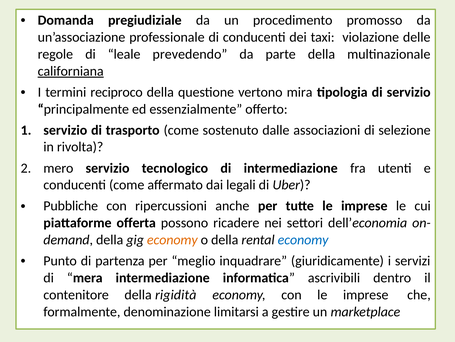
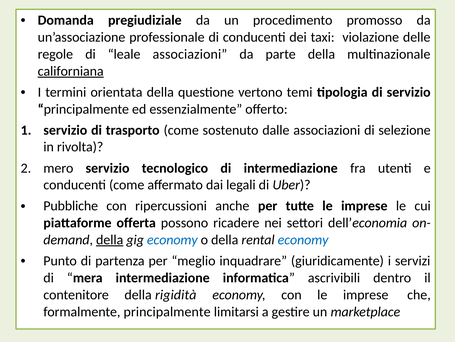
leale prevedendo: prevedendo -> associazioni (190, 54)
reciproco: reciproco -> orientata (117, 92)
mira: mira -> temi (300, 92)
della underline: none -> present (110, 239)
economy colour: orange -> blue (172, 239)
formalmente denominazione: denominazione -> principalmente (167, 311)
